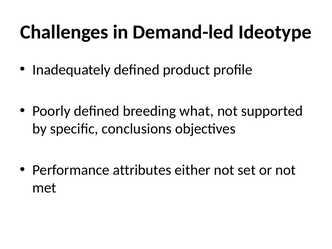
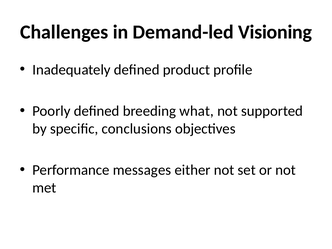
Ideotype: Ideotype -> Visioning (275, 32)
attributes: attributes -> messages (142, 170)
